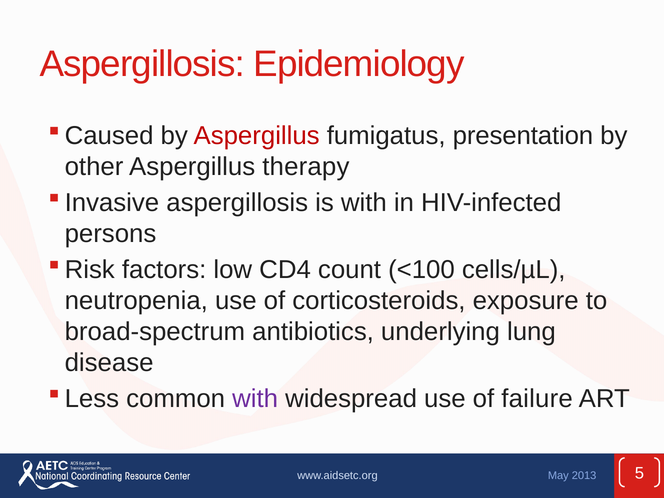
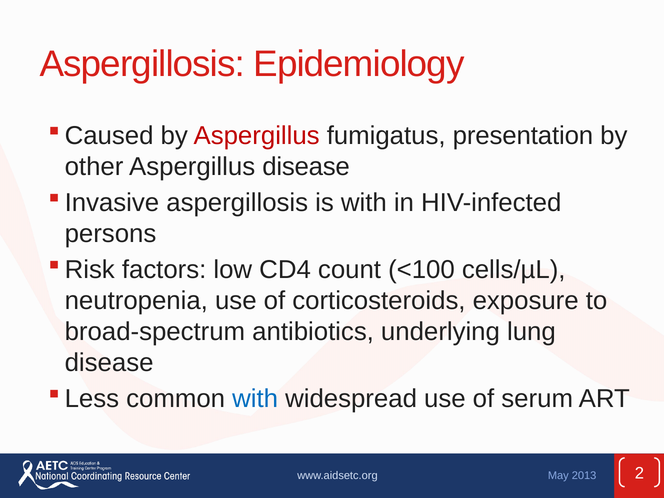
Aspergillus therapy: therapy -> disease (306, 167)
with colour: purple -> blue (255, 399)
failure: failure -> serum (537, 399)
5: 5 -> 2 (639, 473)
